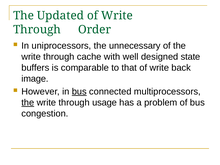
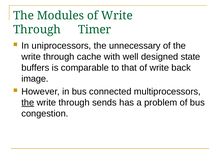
Updated: Updated -> Modules (60, 16)
Order: Order -> Timer (95, 30)
bus underline: present -> none (79, 92)
usage: usage -> sends (104, 103)
